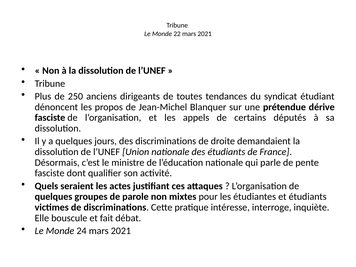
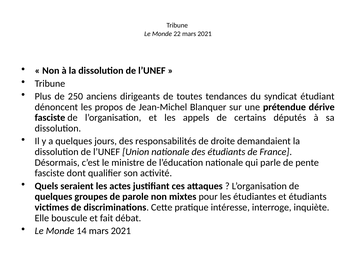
des discriminations: discriminations -> responsabilités (166, 141)
24: 24 -> 14 (82, 231)
